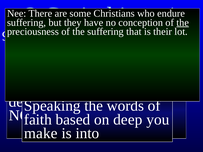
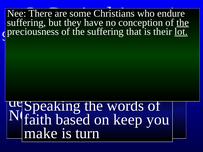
lot underline: none -> present (181, 32)
deep: deep -> keep (128, 120)
into: into -> turn (87, 133)
